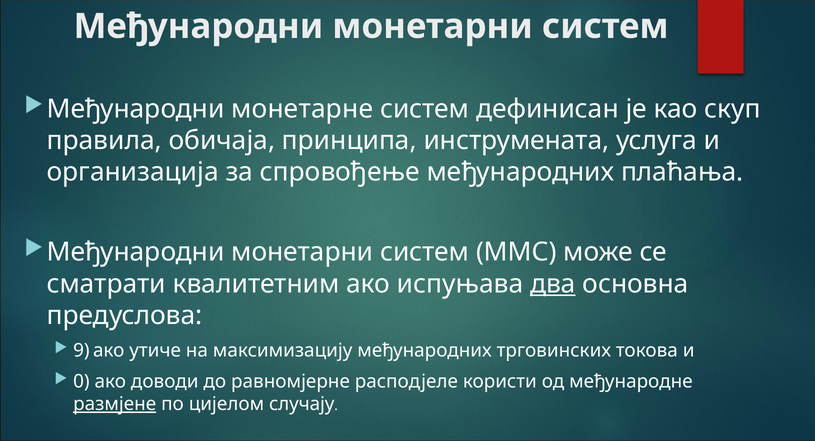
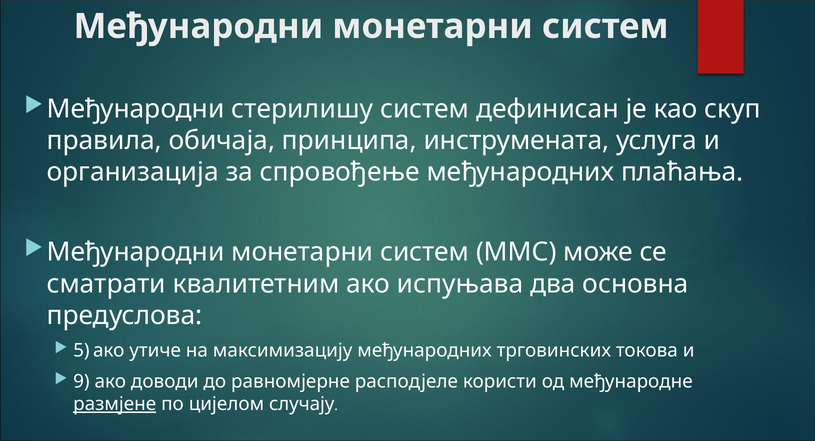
монетарне: монетарне -> стерилишу (302, 109)
два underline: present -> none (553, 284)
9: 9 -> 5 (81, 351)
0: 0 -> 9 (81, 382)
